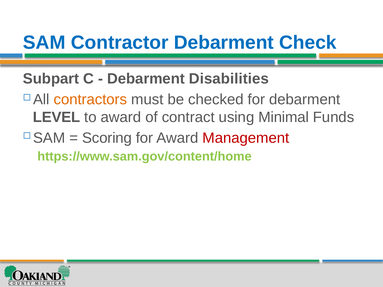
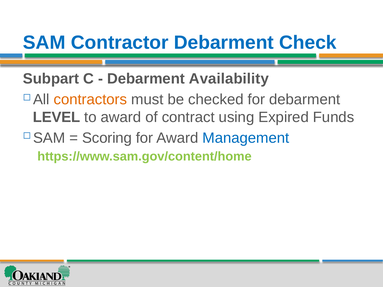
Disabilities: Disabilities -> Availability (229, 79)
Minimal: Minimal -> Expired (284, 117)
Management colour: red -> blue (246, 138)
